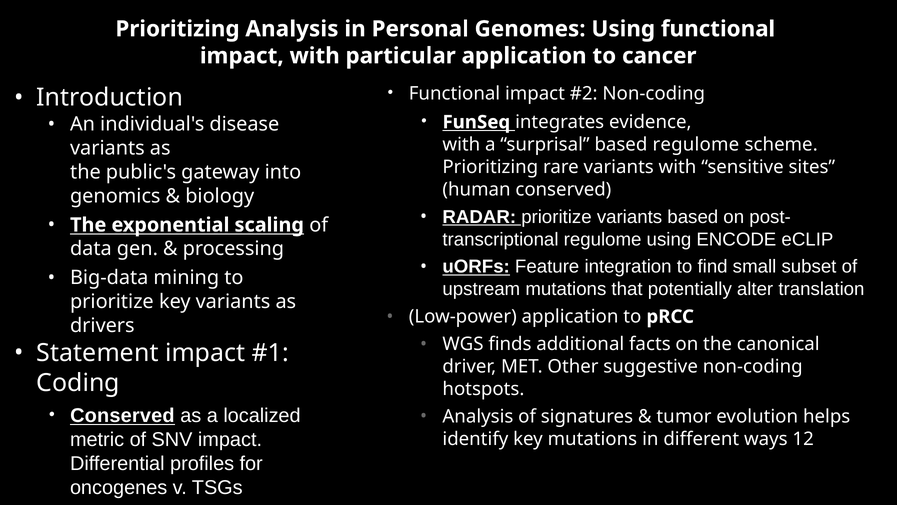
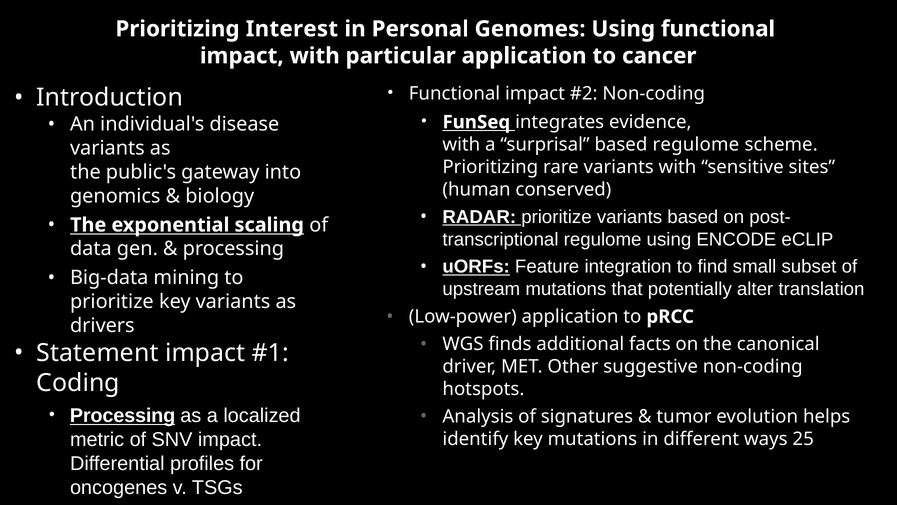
Prioritizing Analysis: Analysis -> Interest (292, 29)
Conserved: Conserved -> Processing (123, 415)
12: 12 -> 25 (803, 438)
